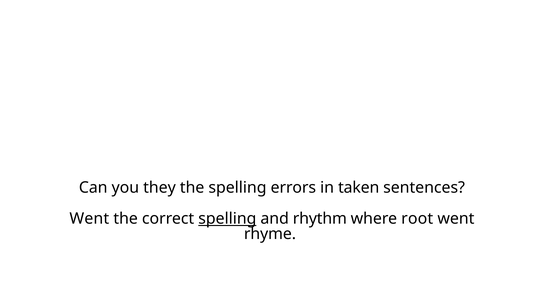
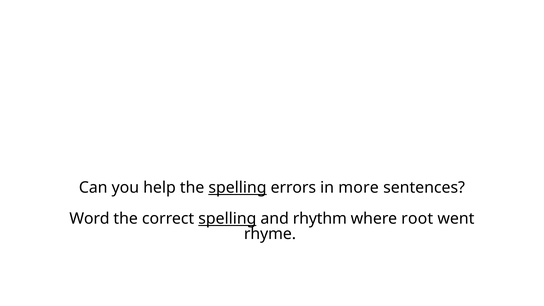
they: they -> help (159, 188)
spelling underline: none -> present (238, 188)
taken: taken -> more (359, 188)
Went: Went -> Word (89, 219)
